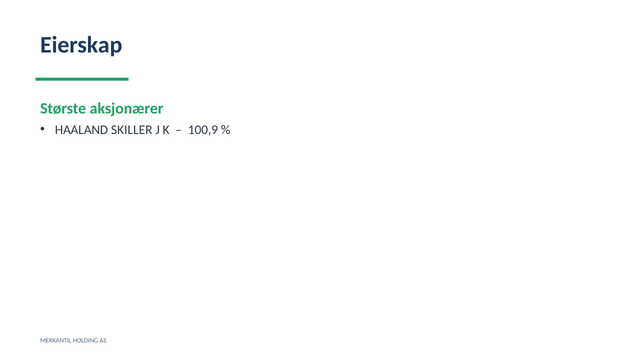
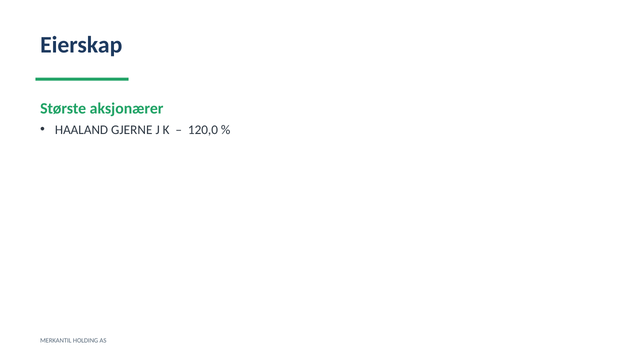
SKILLER: SKILLER -> GJERNE (132, 130)
100,9: 100,9 -> 120,0 (203, 130)
